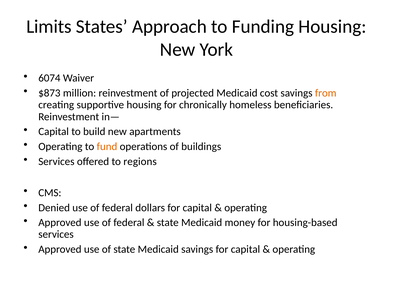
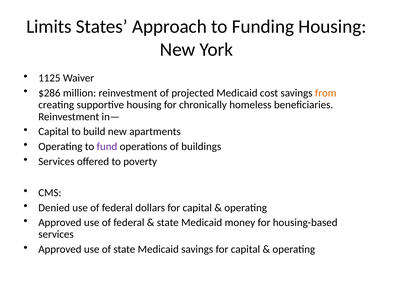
6074: 6074 -> 1125 (49, 78)
$873: $873 -> $286 (49, 93)
fund colour: orange -> purple (107, 146)
regions: regions -> poverty (140, 161)
